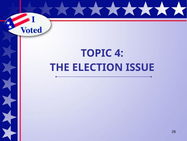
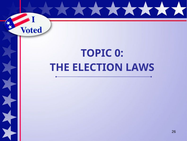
4: 4 -> 0 (119, 53)
ISSUE: ISSUE -> LAWS (140, 67)
